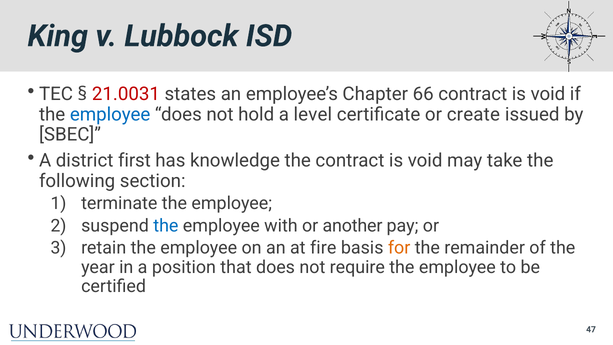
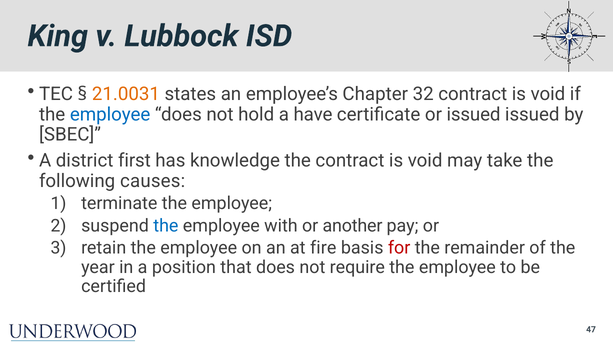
21.0031 colour: red -> orange (126, 94)
66: 66 -> 32 (423, 94)
level: level -> have (313, 114)
or create: create -> issued (474, 114)
section: section -> causes (153, 181)
for colour: orange -> red (399, 248)
